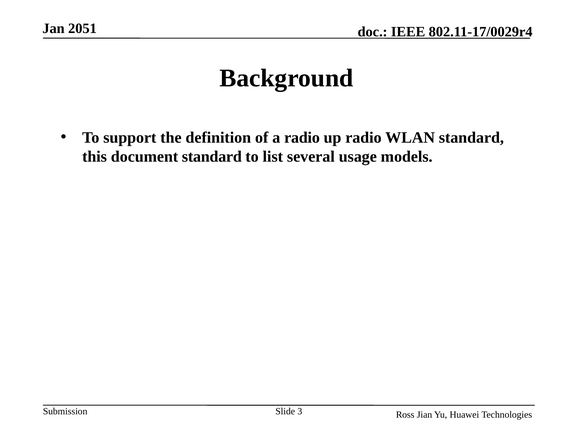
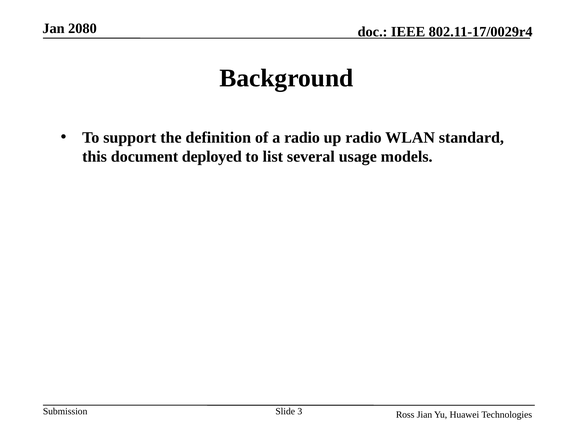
2051: 2051 -> 2080 (82, 29)
document standard: standard -> deployed (212, 157)
